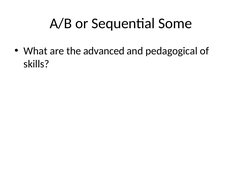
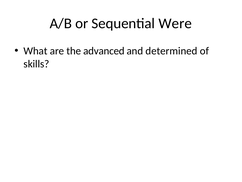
Some: Some -> Were (175, 23)
pedagogical: pedagogical -> determined (171, 51)
